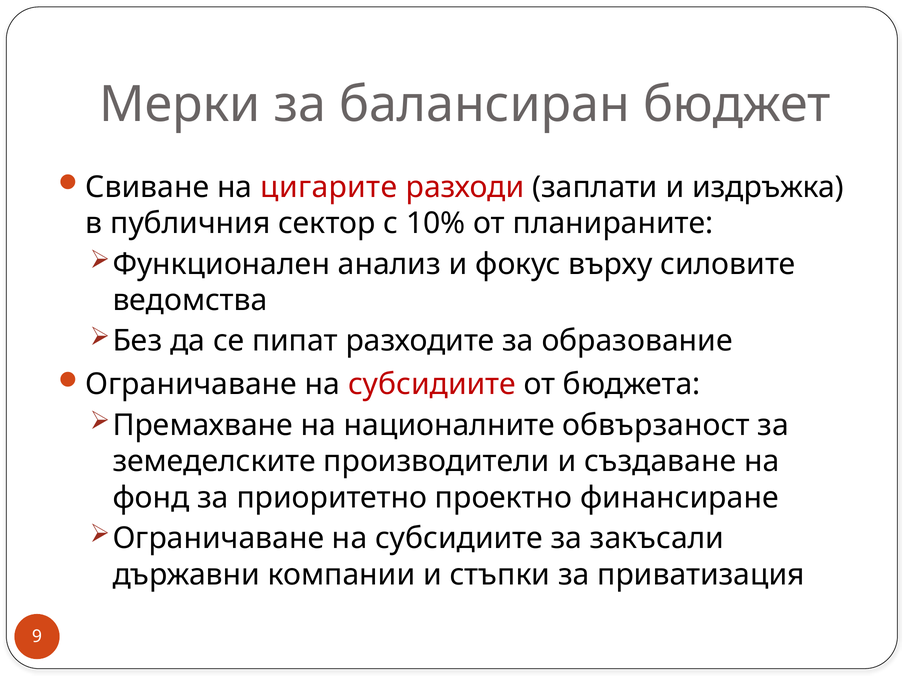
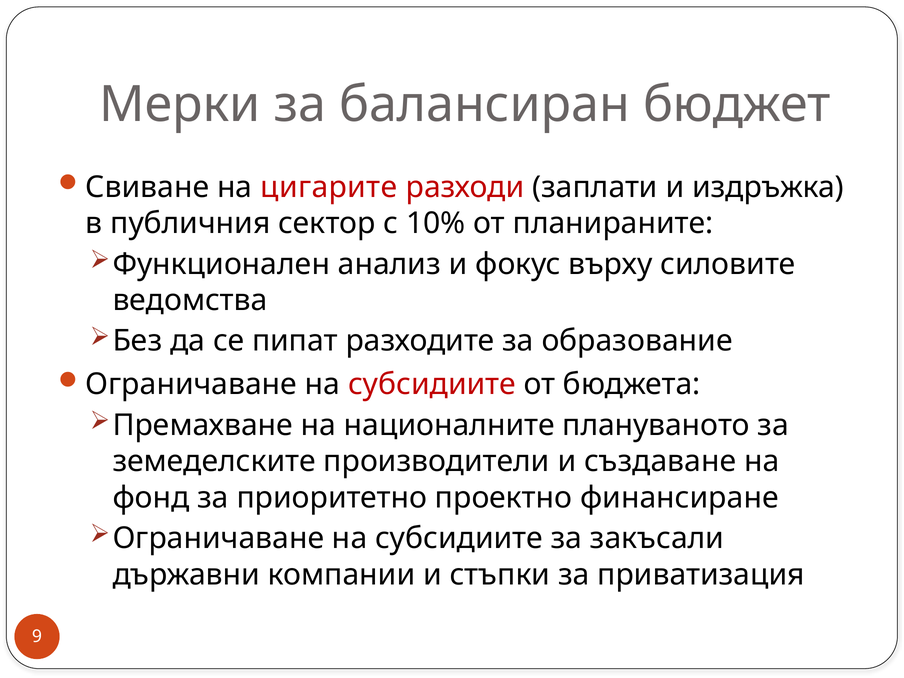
обвързаност: обвързаност -> плануваното (656, 425)
